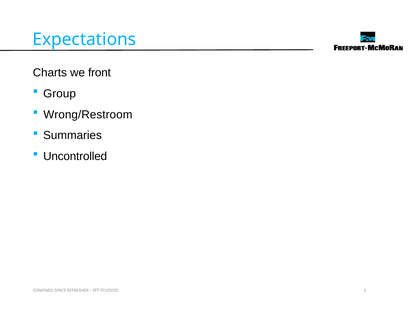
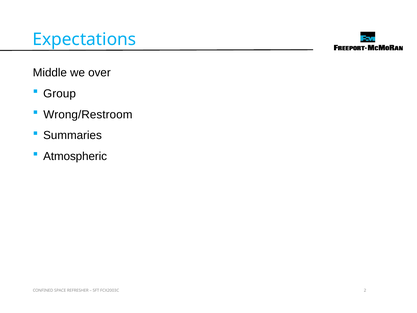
Charts: Charts -> Middle (50, 73)
front: front -> over (99, 73)
Uncontrolled: Uncontrolled -> Atmospheric (75, 156)
